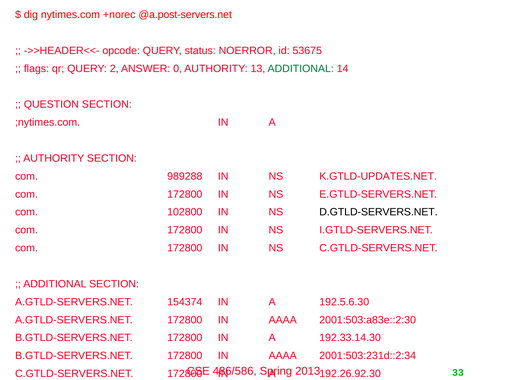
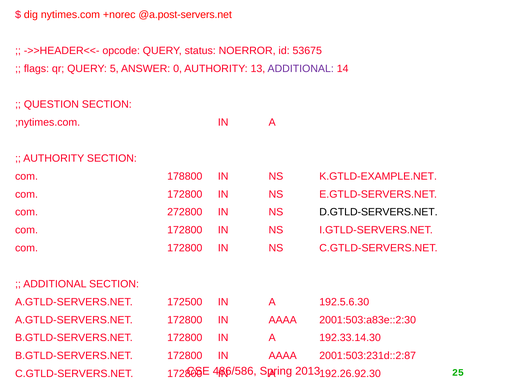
2: 2 -> 5 (114, 69)
ADDITIONAL colour: green -> purple (301, 69)
989288: 989288 -> 178800 (185, 176)
K.GTLD-UPDATES.NET: K.GTLD-UPDATES.NET -> K.GTLD-EXAMPLE.NET (378, 176)
102800: 102800 -> 272800 (185, 212)
154374: 154374 -> 172500 (185, 302)
2001:503:231d::2:34: 2001:503:231d::2:34 -> 2001:503:231d::2:87 (368, 356)
33: 33 -> 25 (458, 373)
